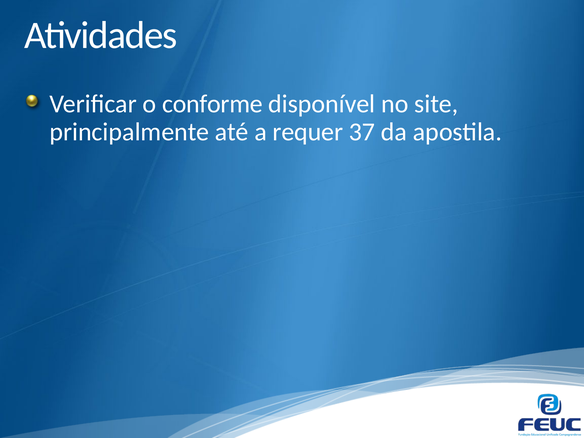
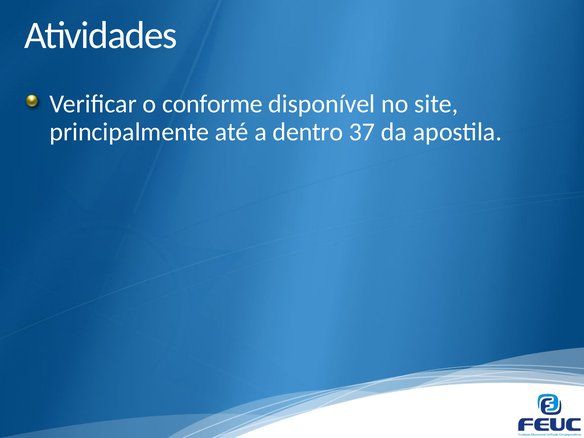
requer: requer -> dentro (308, 132)
